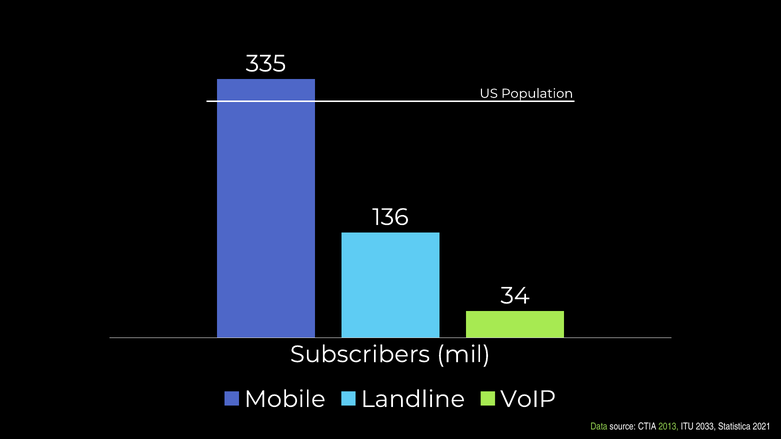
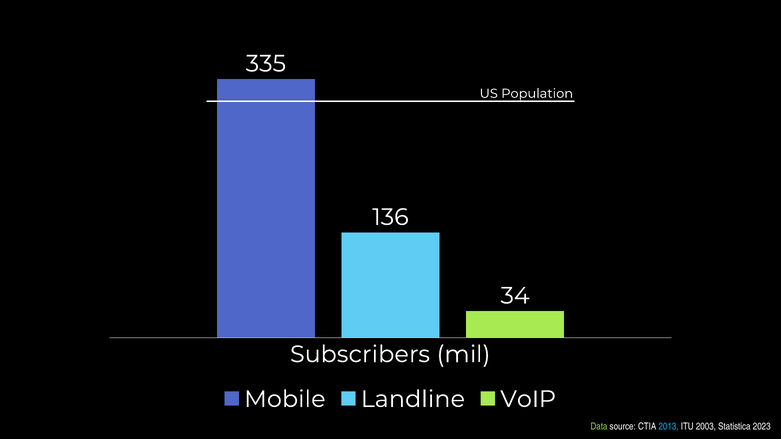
2013 colour: light green -> light blue (669, 427)
2033: 2033 -> 2003 (706, 427)
2021: 2021 -> 2023 (762, 427)
